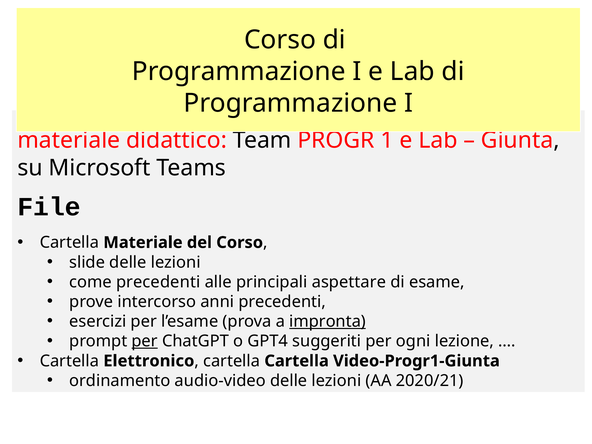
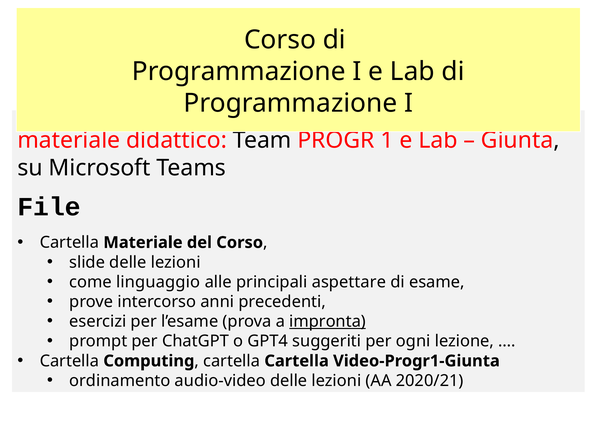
come precedenti: precedenti -> linguaggio (158, 282)
per underline: present -> none (145, 341)
Elettronico: Elettronico -> Computing (149, 361)
